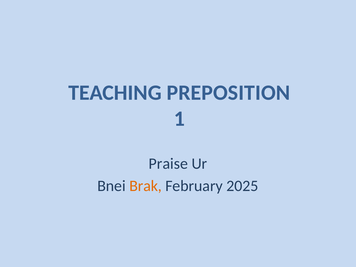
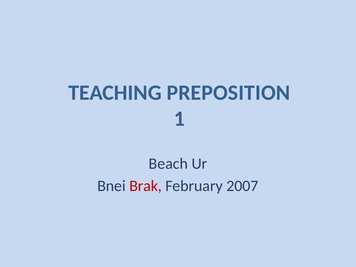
Praise: Praise -> Beach (168, 164)
Brak colour: orange -> red (146, 186)
2025: 2025 -> 2007 (242, 186)
